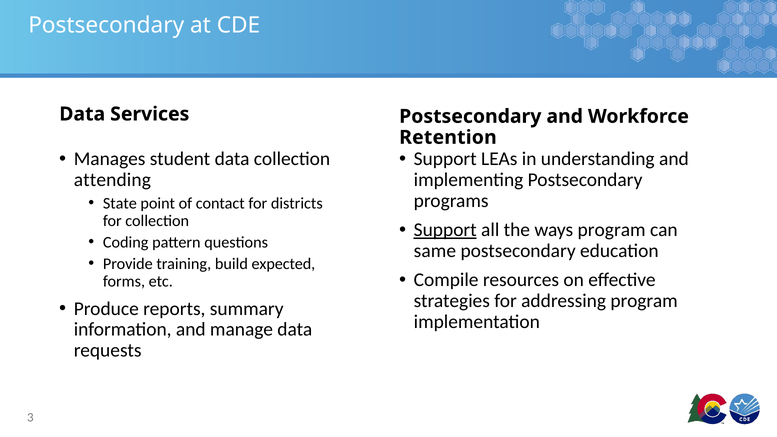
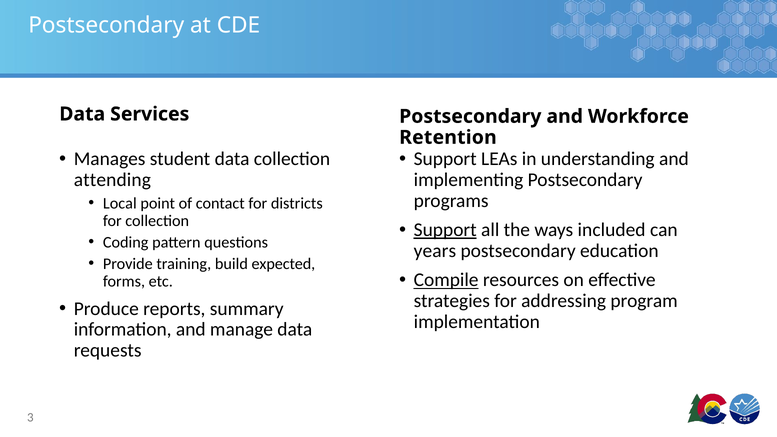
State: State -> Local (120, 203)
ways program: program -> included (612, 230)
same: same -> years (435, 251)
Compile underline: none -> present (446, 280)
